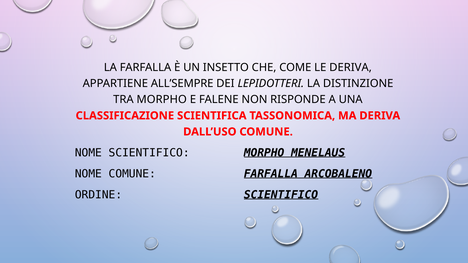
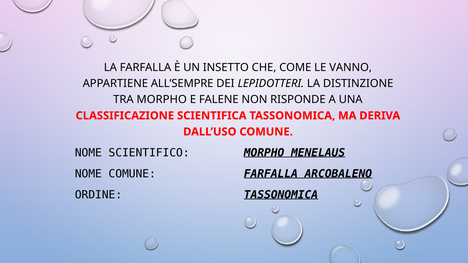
LE DERIVA: DERIVA -> VANNO (351, 67)
ORDINE SCIENTIFICO: SCIENTIFICO -> TASSONOMICA (281, 195)
